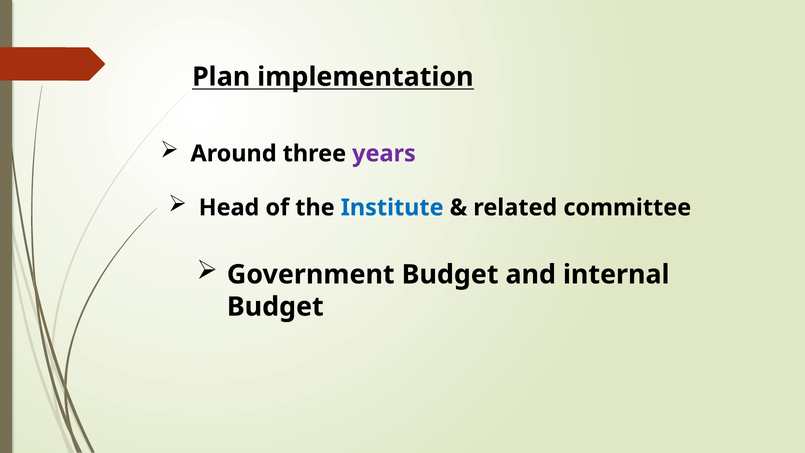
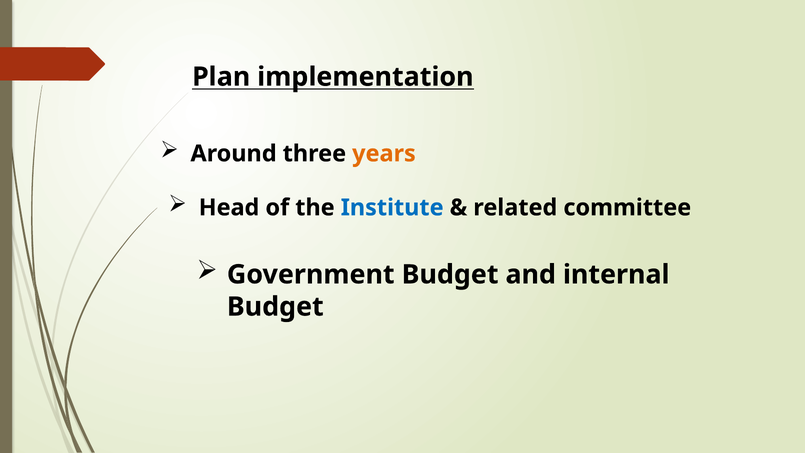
years colour: purple -> orange (384, 154)
